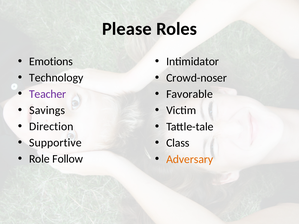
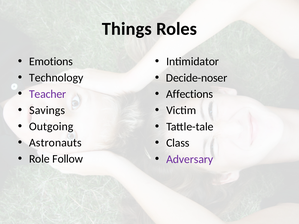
Please: Please -> Things (127, 29)
Crowd-noser: Crowd-noser -> Decide-noser (197, 78)
Favorable: Favorable -> Affections (190, 94)
Direction: Direction -> Outgoing (51, 127)
Supportive: Supportive -> Astronauts (55, 143)
Adversary colour: orange -> purple (190, 159)
